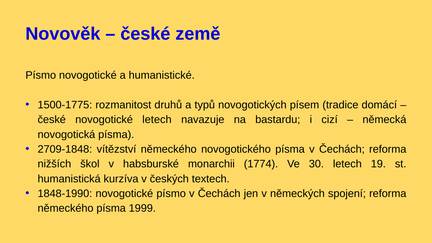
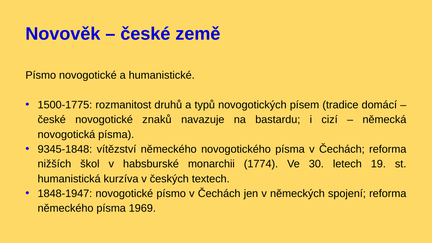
novogotické letech: letech -> znaků (157, 120)
2709-1848: 2709-1848 -> 9345-1848 (65, 149)
1848-1990: 1848-1990 -> 1848-1947 (65, 194)
1999: 1999 -> 1969 (142, 208)
